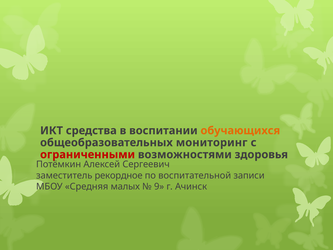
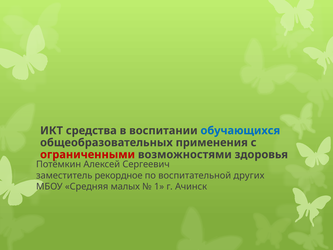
обучающихся colour: orange -> blue (240, 130)
мониторинг: мониторинг -> применения (212, 142)
записи: записи -> других (249, 175)
9: 9 -> 1 (159, 186)
